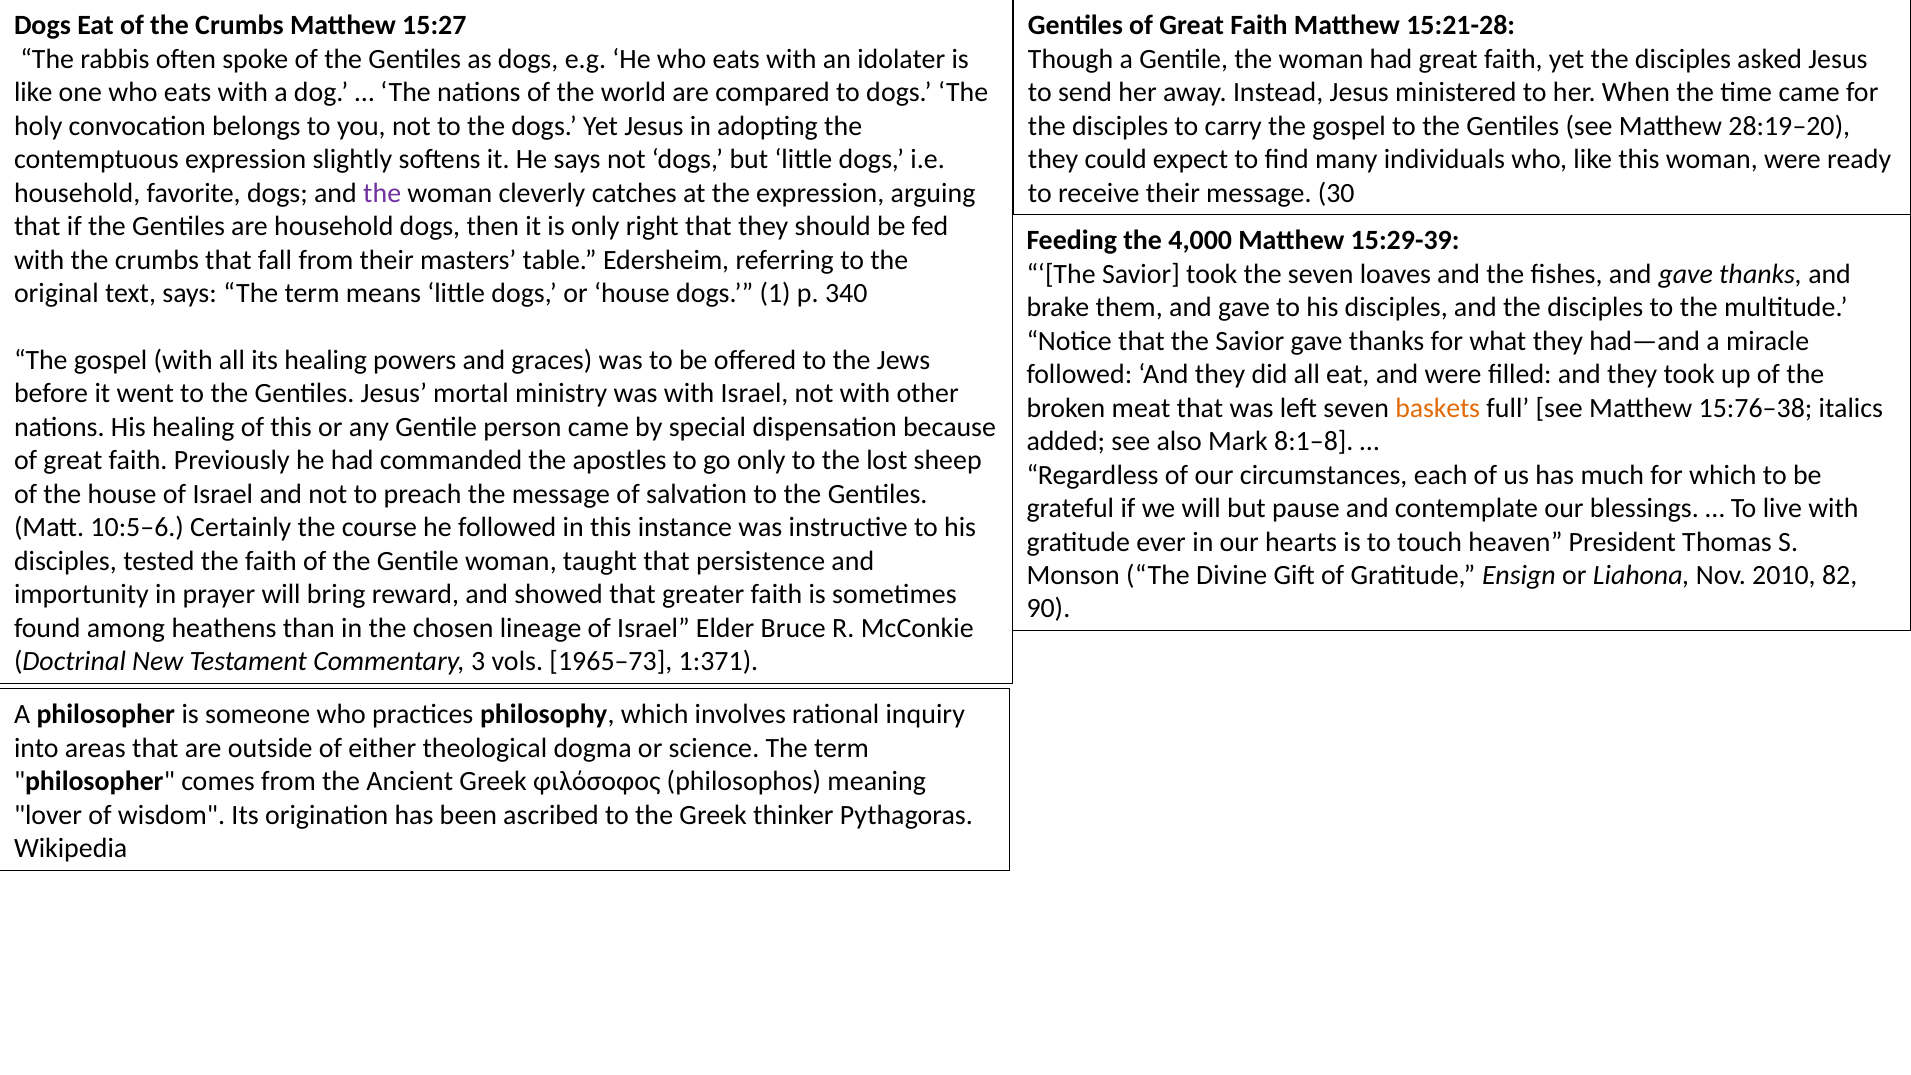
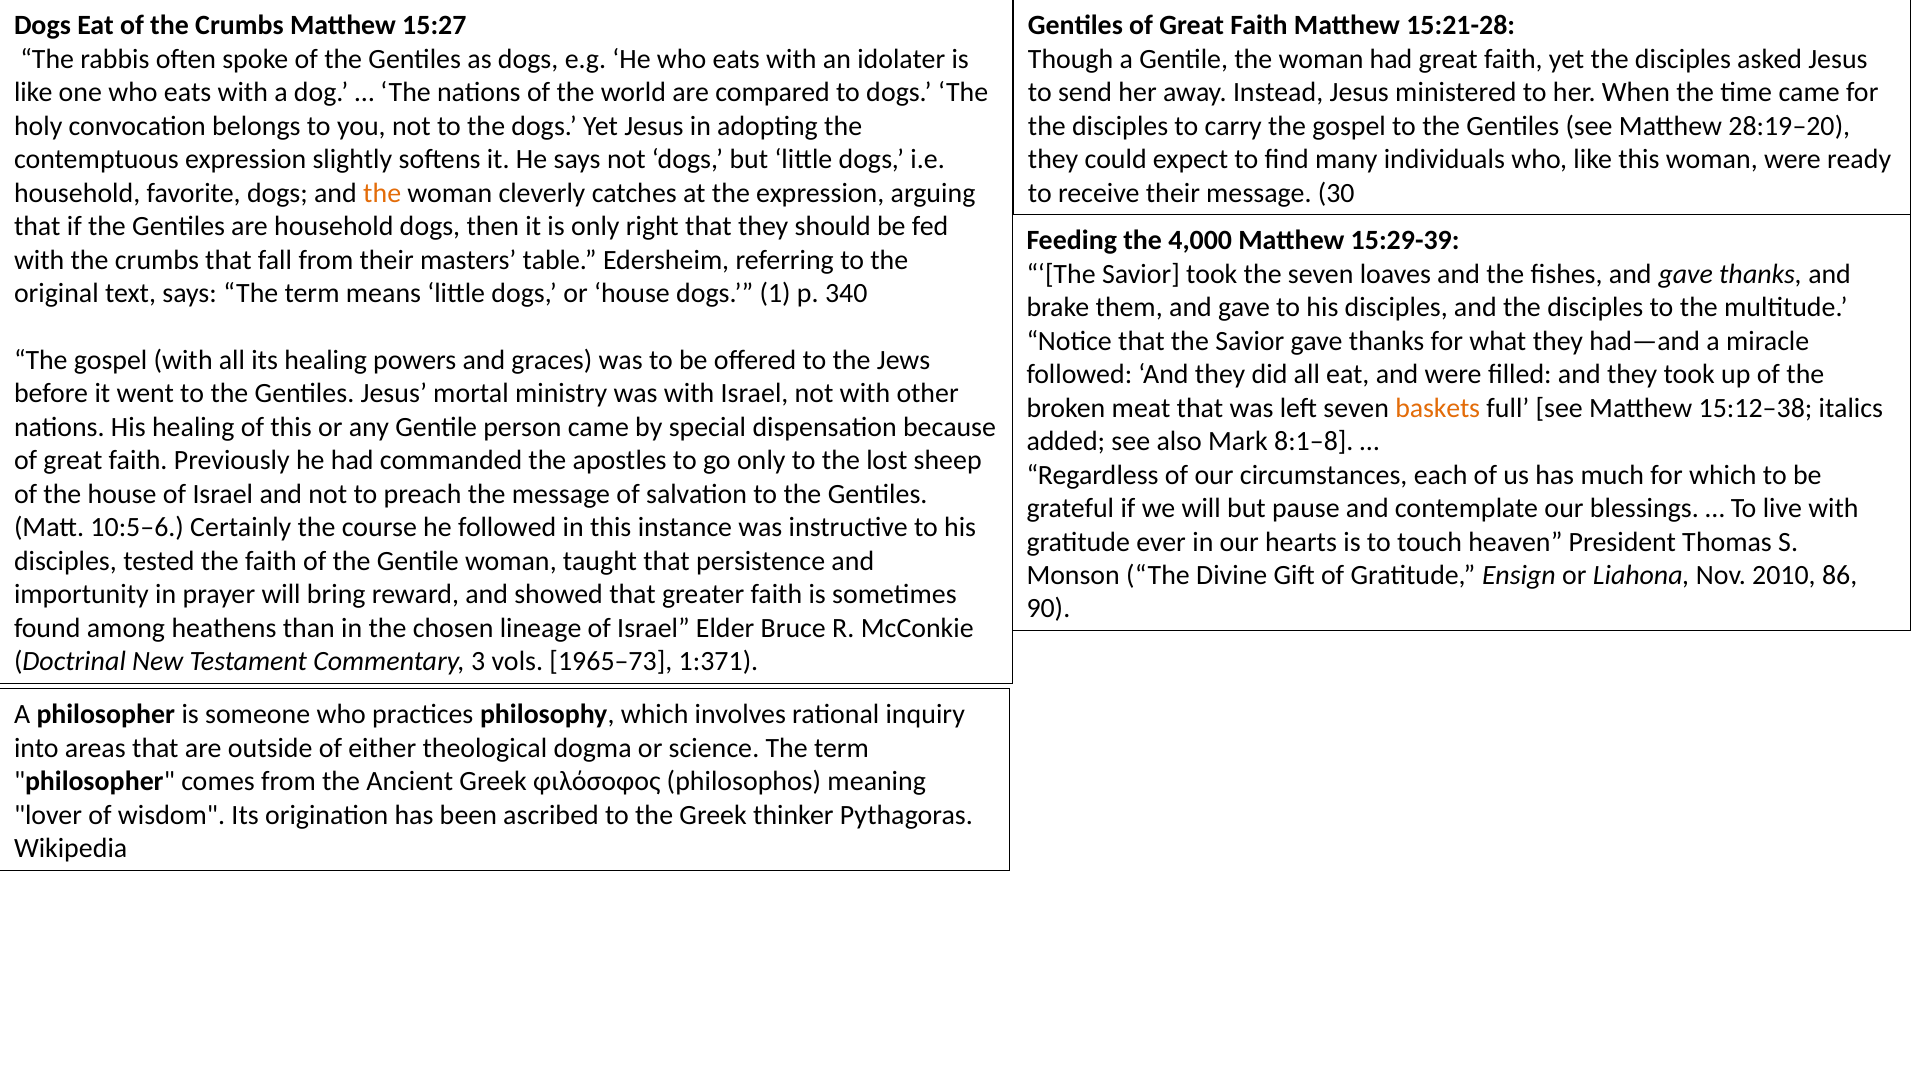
the colour: purple -> orange (382, 193)
15:76–38: 15:76–38 -> 15:12–38 (1756, 408)
82: 82 -> 86 (1840, 575)
